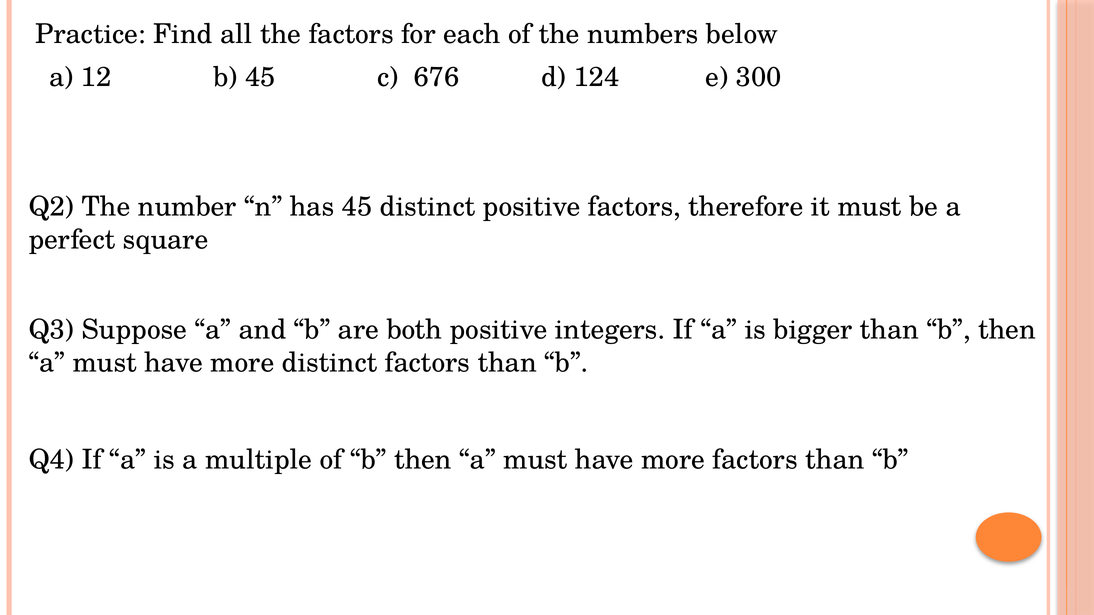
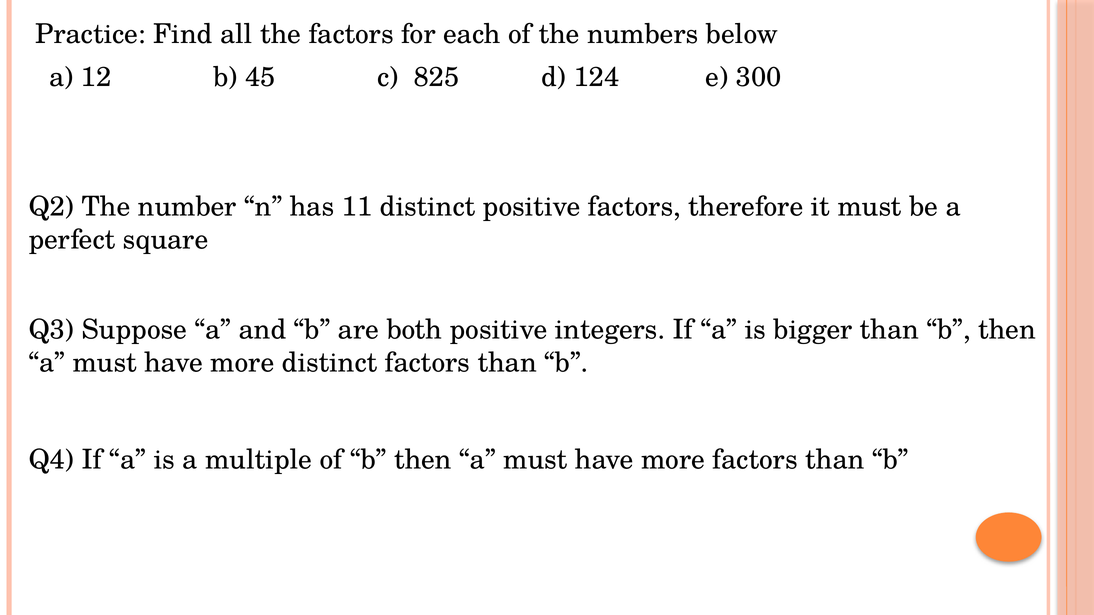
676: 676 -> 825 (436, 77)
has 45: 45 -> 11 (357, 207)
